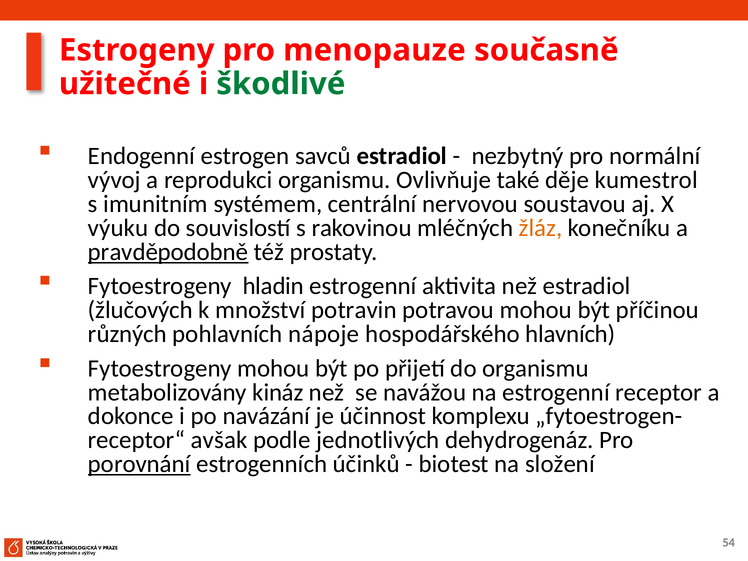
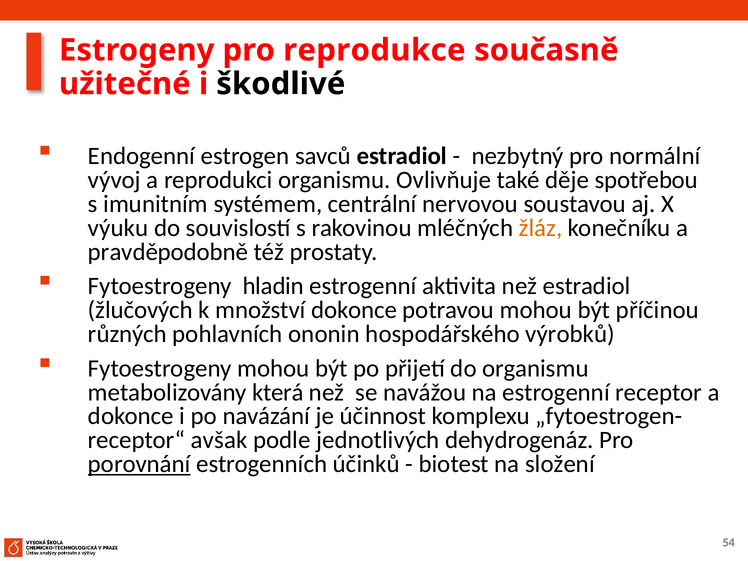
menopauze: menopauze -> reprodukce (374, 50)
škodlivé colour: green -> black (281, 84)
kumestrol: kumestrol -> spotřebou (646, 180)
pravděpodobně underline: present -> none (168, 252)
množství potravin: potravin -> dokonce (354, 310)
nápoje: nápoje -> ononin (324, 334)
hlavních: hlavních -> výrobků (570, 334)
kináz: kináz -> která (278, 392)
